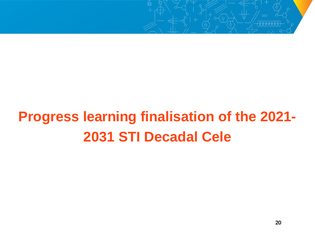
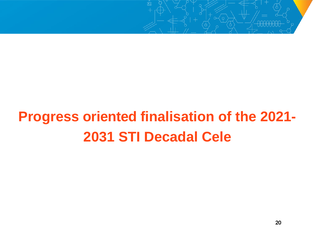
learning: learning -> oriented (110, 117)
